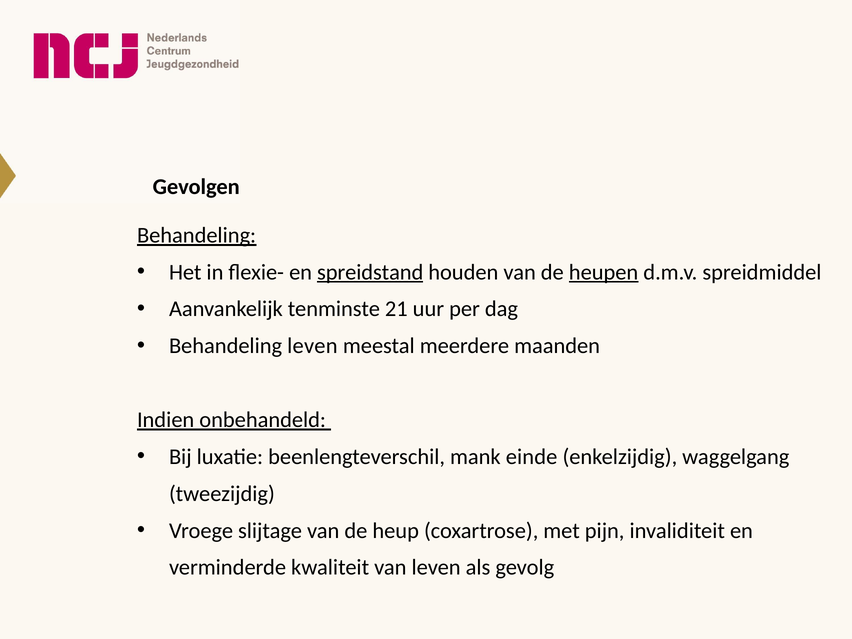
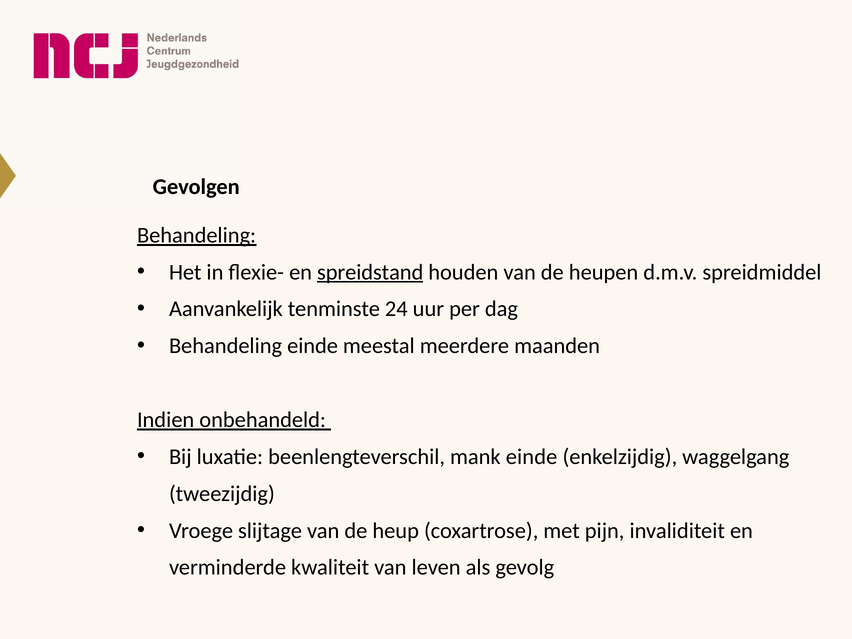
heupen underline: present -> none (604, 272)
21: 21 -> 24 (396, 309)
Behandeling leven: leven -> einde (313, 346)
